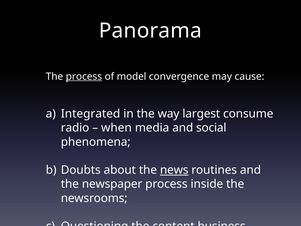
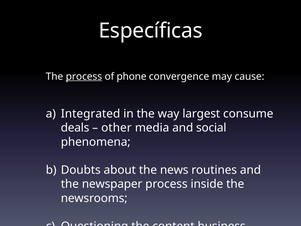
Panorama: Panorama -> Específicas (151, 31)
of model: model -> phone (132, 76)
radio: radio -> deals (75, 128)
when: when -> other (116, 128)
news underline: present -> none (174, 170)
